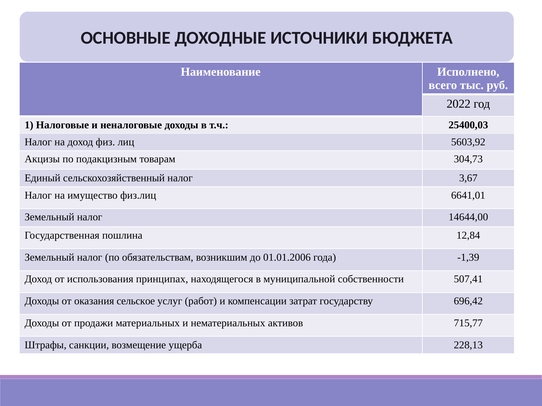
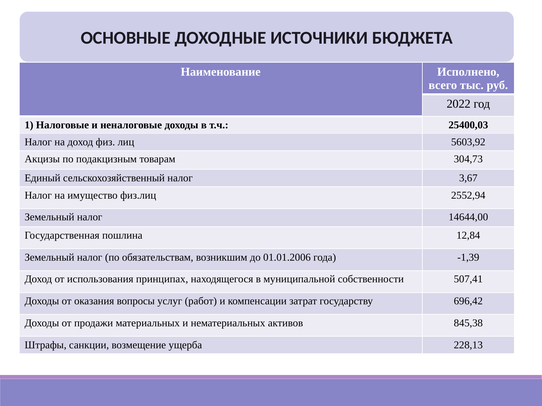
6641,01: 6641,01 -> 2552,94 (468, 195)
сельское: сельское -> вопросы (136, 302)
715,77: 715,77 -> 845,38 (468, 323)
